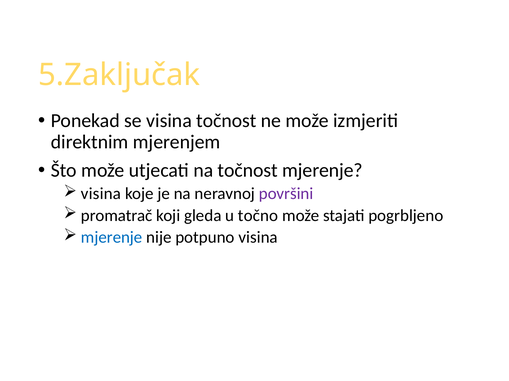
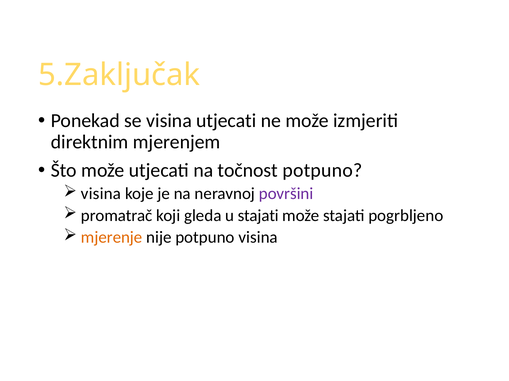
visina točnost: točnost -> utjecati (226, 121)
točnost mjerenje: mjerenje -> potpuno (322, 171)
u točno: točno -> stajati (258, 216)
mjerenje colour: blue -> orange (112, 238)
